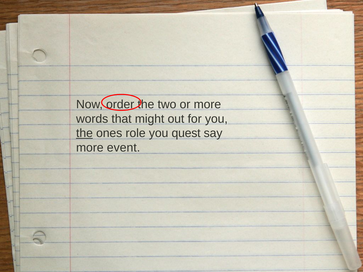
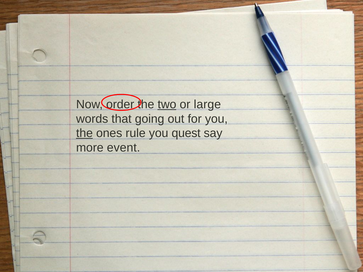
two underline: none -> present (167, 104)
or more: more -> large (207, 104)
might: might -> going (150, 119)
role: role -> rule (136, 133)
